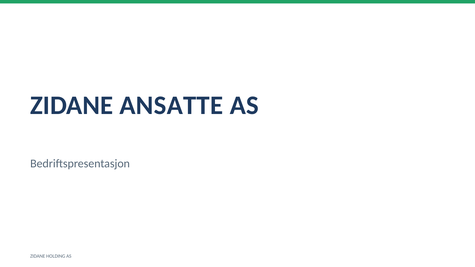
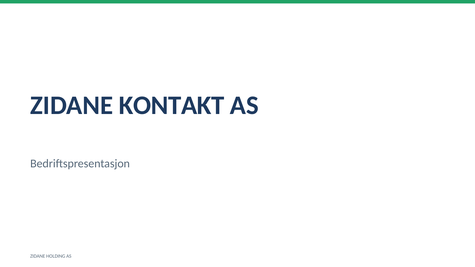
ANSATTE: ANSATTE -> KONTAKT (172, 105)
